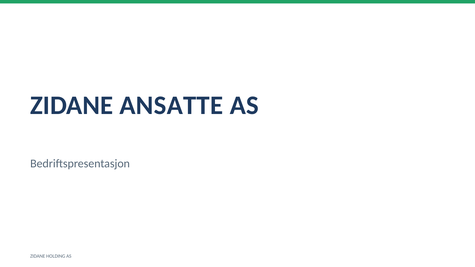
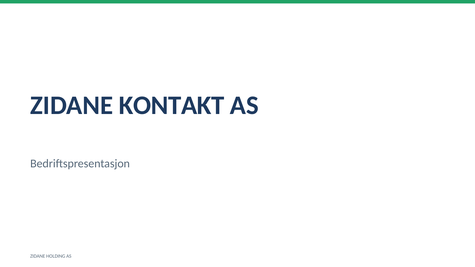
ANSATTE: ANSATTE -> KONTAKT (172, 105)
